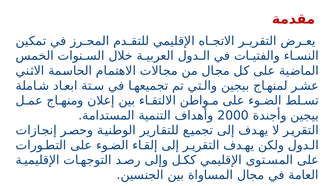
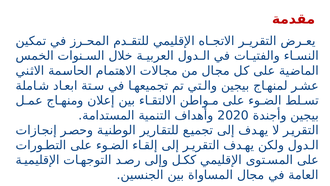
2000: 2000 -> 2020 (233, 115)
